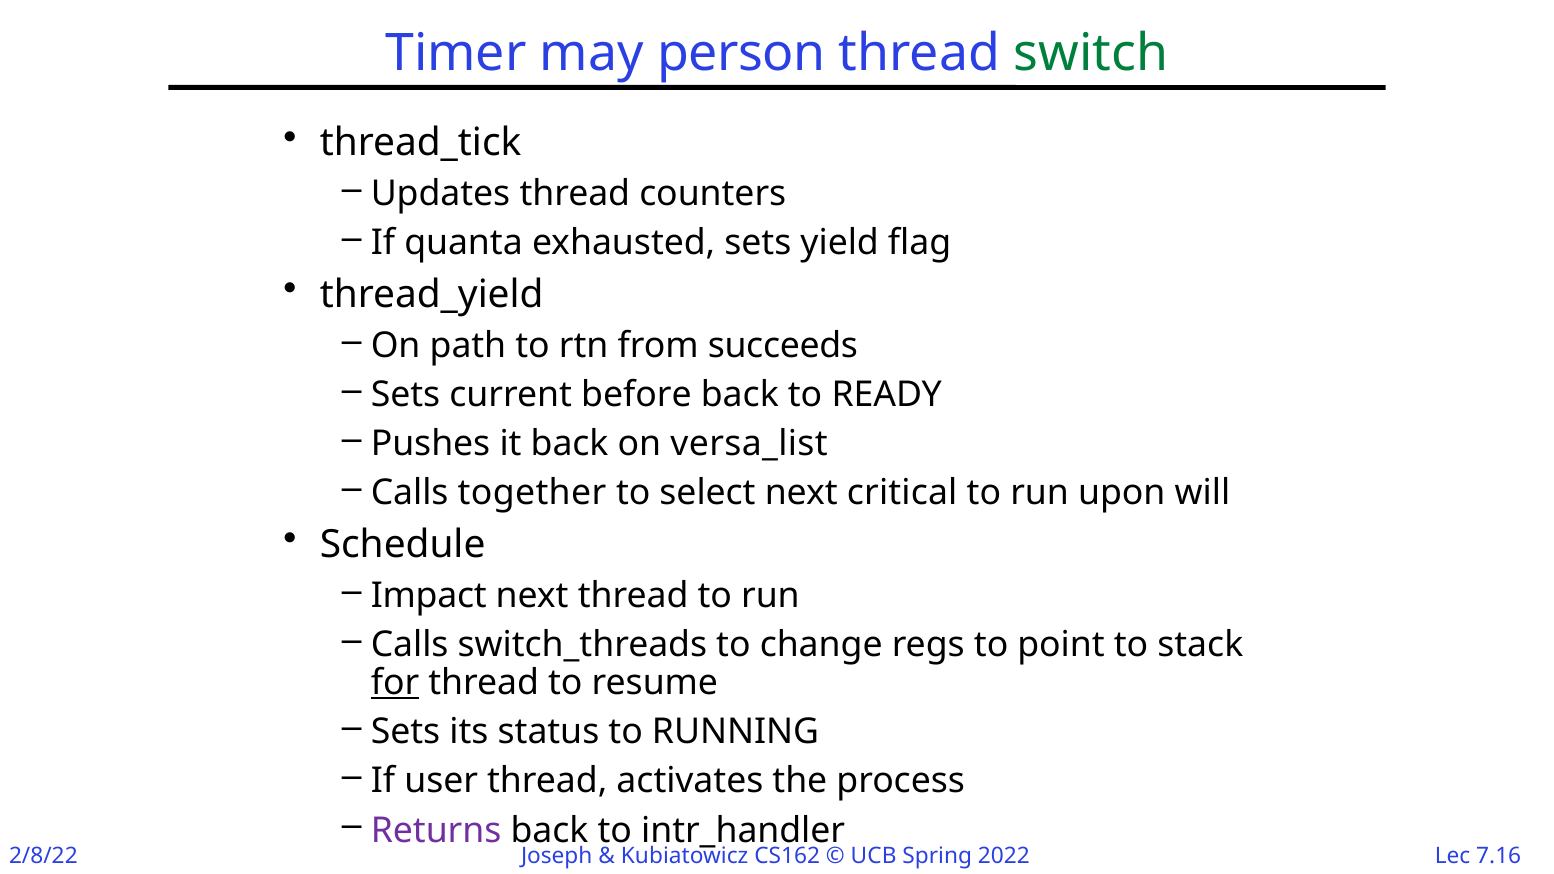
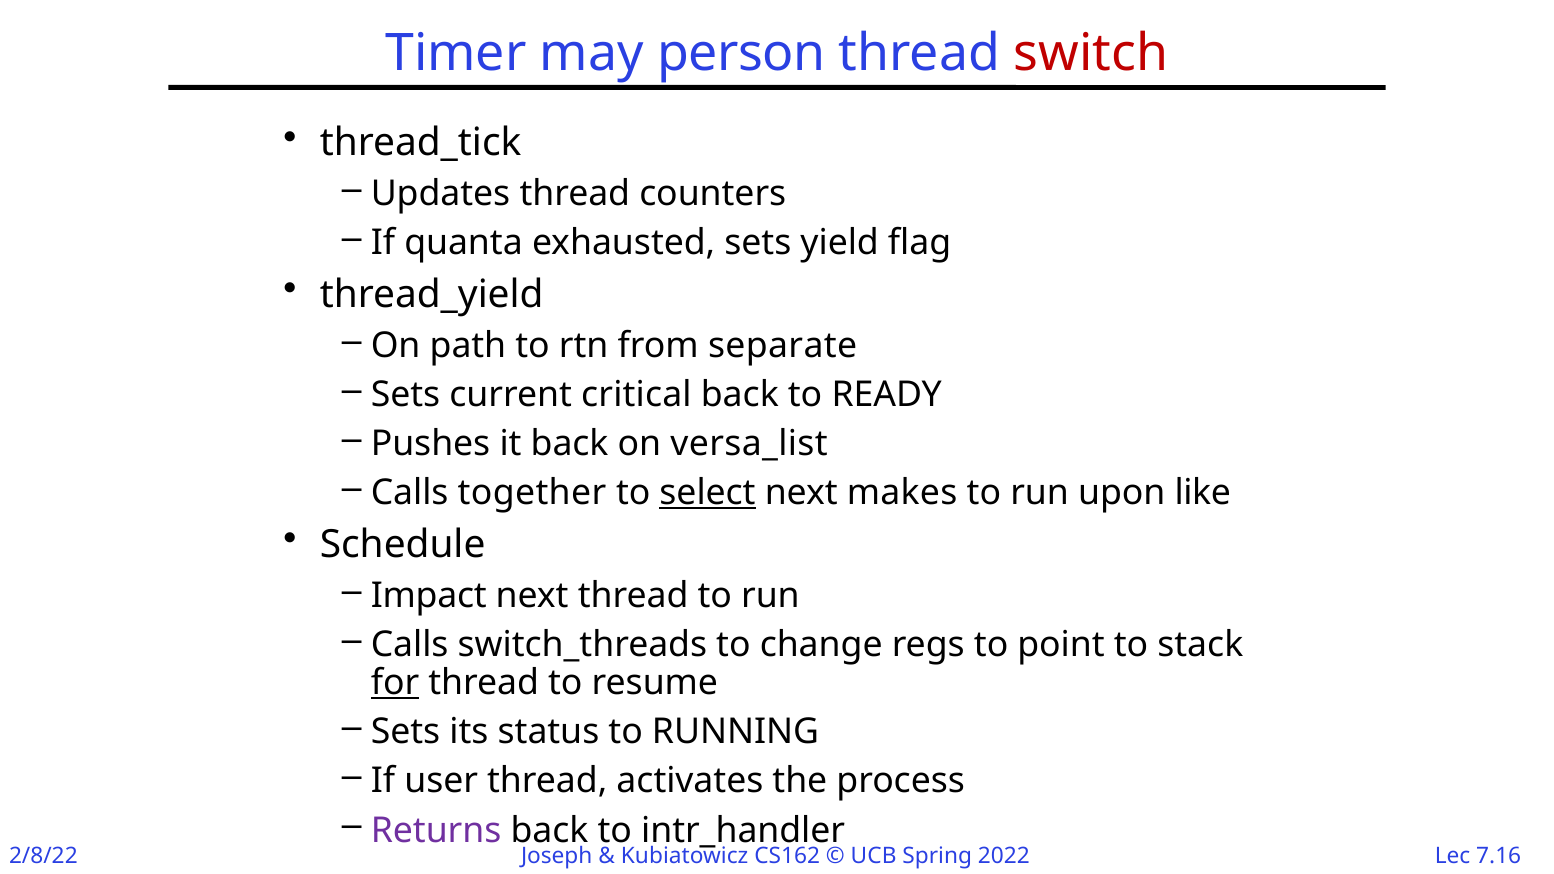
switch colour: green -> red (1091, 53)
succeeds: succeeds -> separate (783, 346)
before: before -> critical (636, 395)
select underline: none -> present (708, 493)
critical: critical -> makes (902, 493)
will: will -> like (1203, 493)
